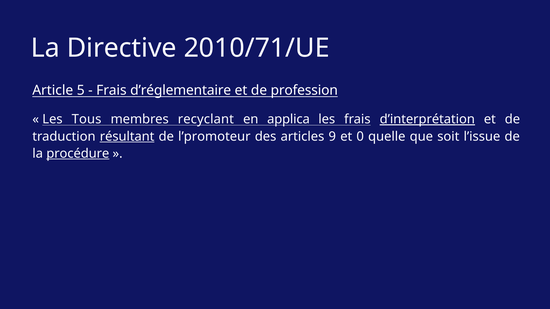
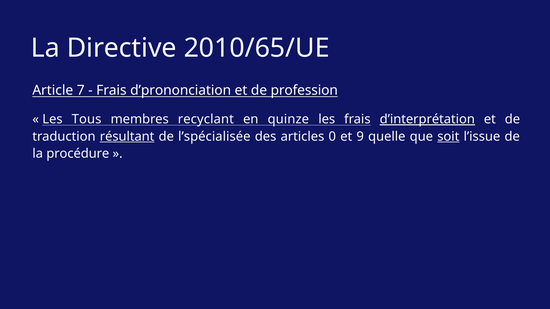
2010/71/UE: 2010/71/UE -> 2010/65/UE (257, 48)
5: 5 -> 7 (81, 90)
d’réglementaire: d’réglementaire -> d’prononciation (181, 90)
applica: applica -> quinze (288, 119)
l’promoteur: l’promoteur -> l’spécialisée (214, 137)
9: 9 -> 0 (332, 137)
0: 0 -> 9 (360, 137)
soit underline: none -> present (448, 137)
procédure underline: present -> none (78, 154)
